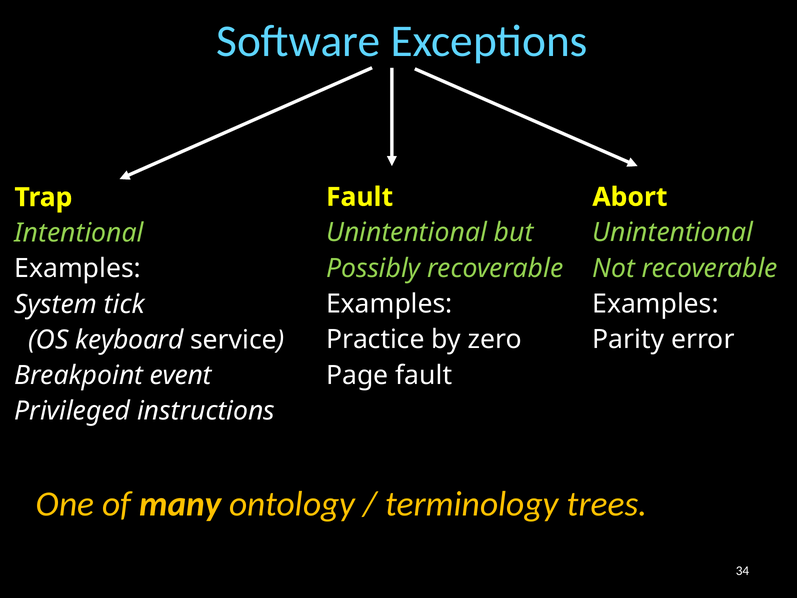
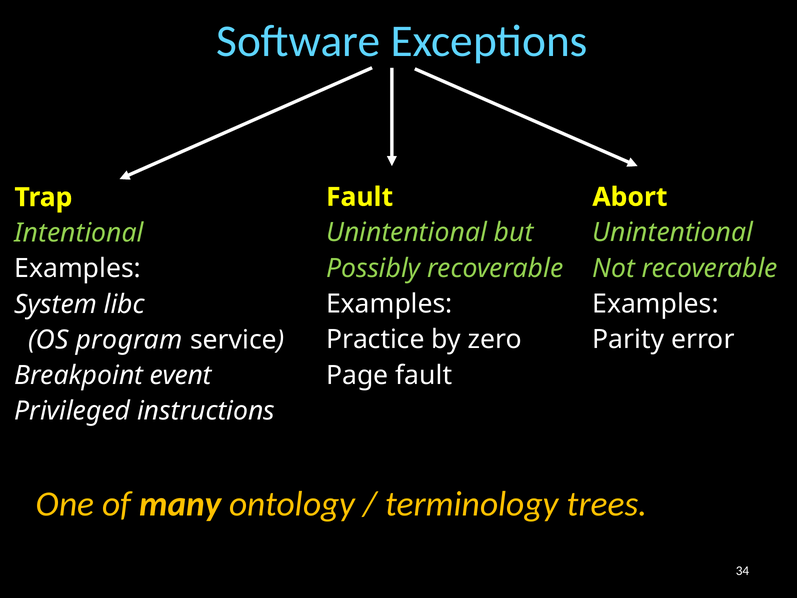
tick: tick -> libc (124, 304)
keyboard: keyboard -> program (129, 340)
